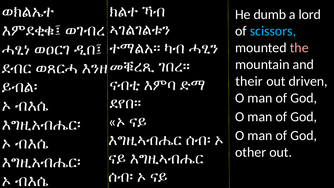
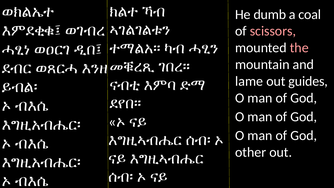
lord: lord -> coal (310, 14)
scissors colour: light blue -> pink (273, 31)
their: their -> lame (249, 81)
driven: driven -> guides (308, 81)
